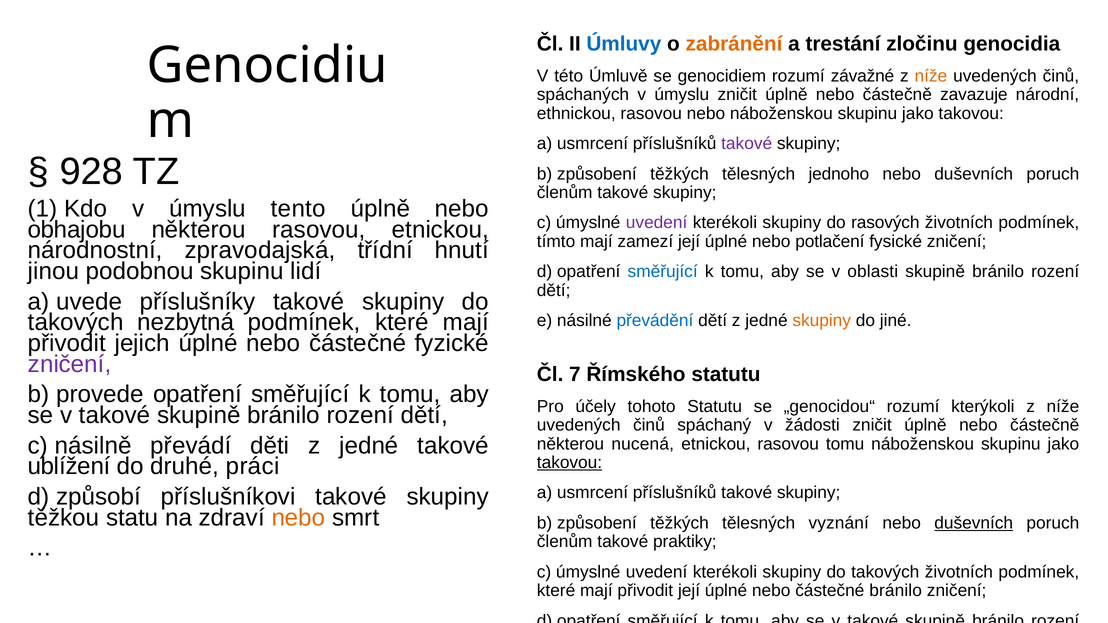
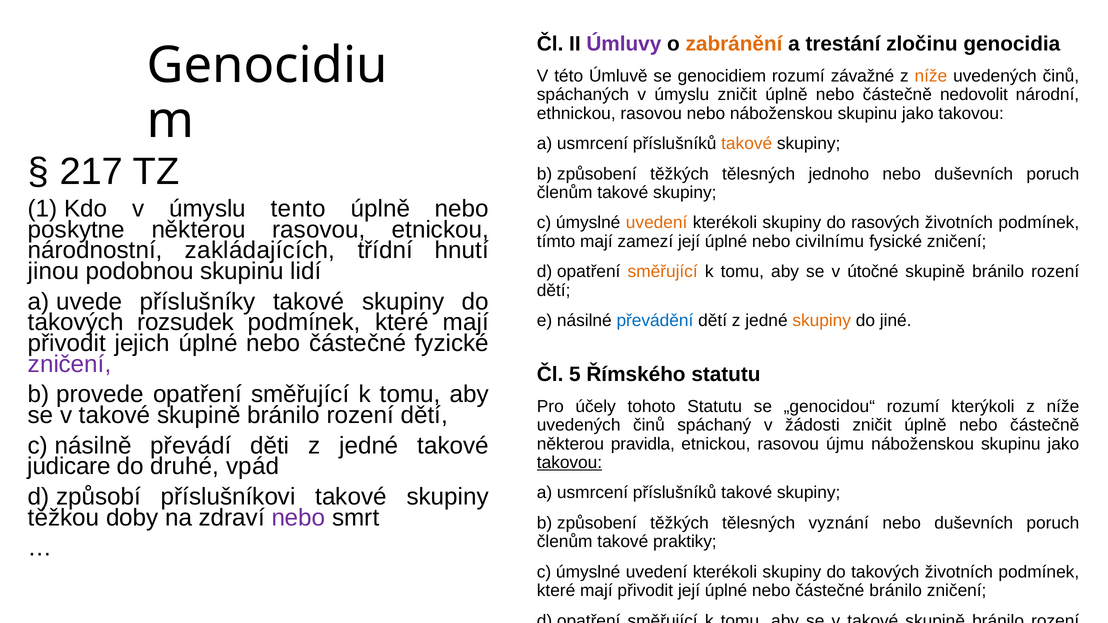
Úmluvy colour: blue -> purple (624, 44)
zavazuje: zavazuje -> nedovolit (974, 95)
takové colour: purple -> orange (747, 144)
928: 928 -> 217 (91, 172)
uvedení colour: purple -> orange (657, 223)
obhajobu: obhajobu -> poskytne (76, 230)
potlačení: potlačení -> civilnímu (830, 242)
zpravodajská: zpravodajská -> zakládajících (260, 251)
směřující colour: blue -> orange (663, 272)
oblasti: oblasti -> útočné (873, 272)
nezbytná: nezbytná -> rozsudek (186, 323)
7: 7 -> 5 (575, 374)
nucená: nucená -> pravidla (643, 444)
rasovou tomu: tomu -> újmu (845, 444)
ublížení: ublížení -> judicare (69, 467)
práci: práci -> vpád (253, 467)
statu: statu -> doby (132, 518)
nebo colour: orange -> purple (298, 518)
duševních underline: present -> none (974, 523)
